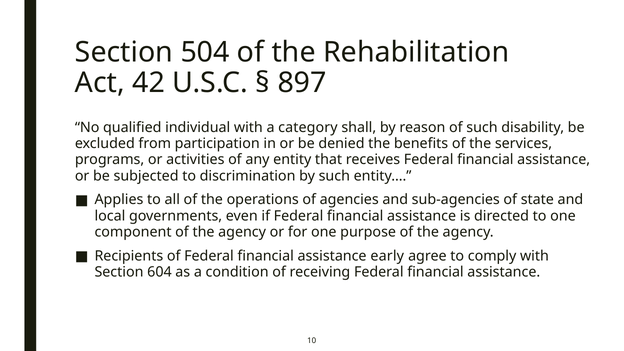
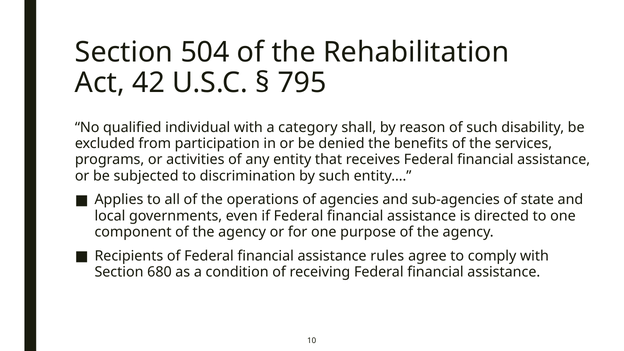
897: 897 -> 795 (302, 83)
early: early -> rules (387, 256)
604: 604 -> 680 (159, 272)
